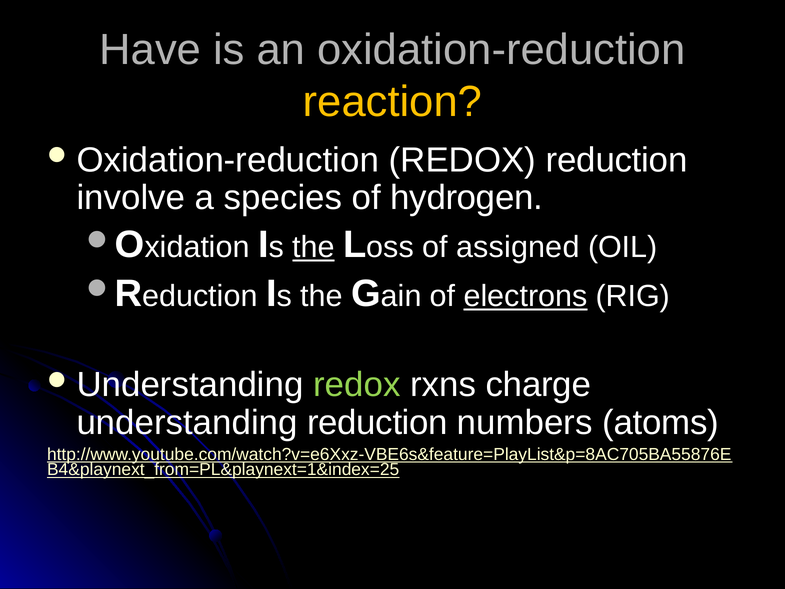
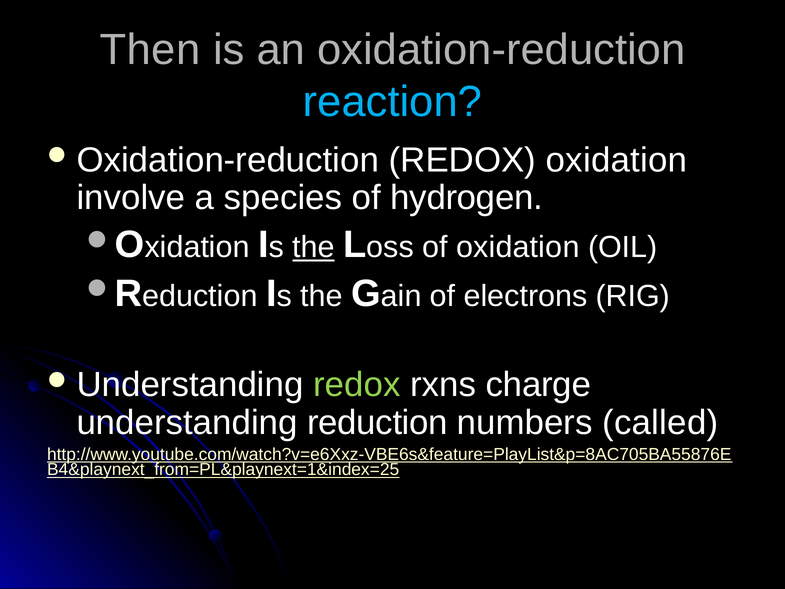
Have: Have -> Then (150, 50)
reaction colour: yellow -> light blue (392, 102)
REDOX reduction: reduction -> oxidation (616, 160)
of assigned: assigned -> oxidation (518, 247)
electrons underline: present -> none (526, 296)
atoms: atoms -> called (660, 422)
